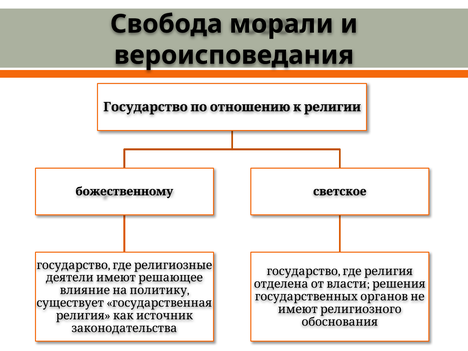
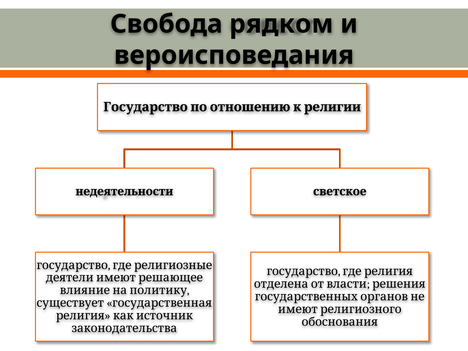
морали: морали -> рядком (281, 24)
божественному: божественному -> недеятельности (124, 191)
